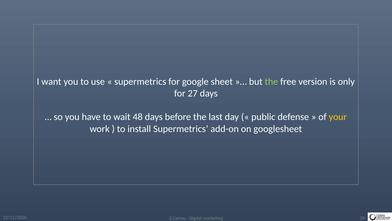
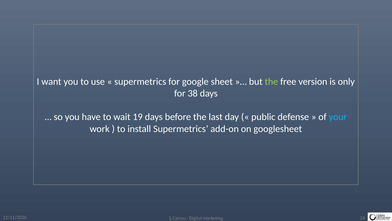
27: 27 -> 38 (193, 93)
48: 48 -> 19 (138, 117)
your colour: yellow -> light blue (338, 117)
